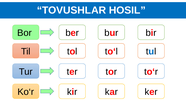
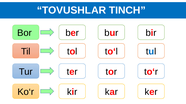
HOSIL: HOSIL -> TINCH (127, 10)
